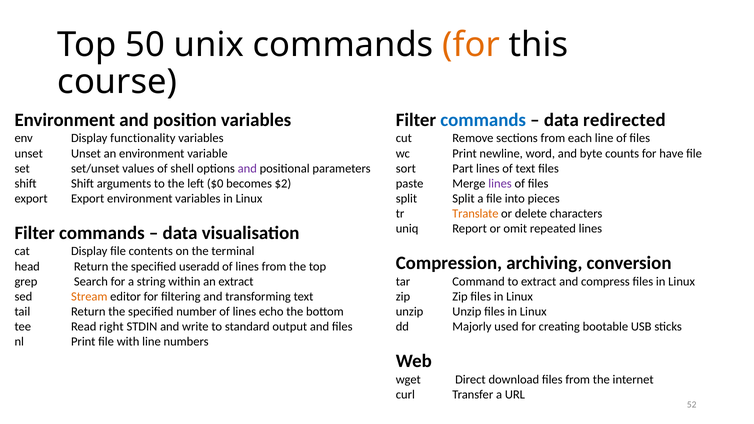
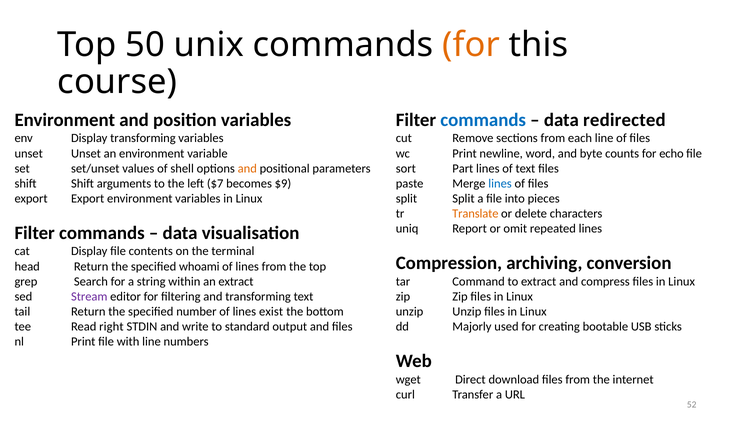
Display functionality: functionality -> transforming (143, 138)
have: have -> echo (671, 153)
and colour: purple -> orange (247, 168)
$0: $0 -> $7 (215, 184)
$2: $2 -> $9 (283, 184)
lines colour: purple -> blue (500, 184)
useradd: useradd -> whoami (199, 266)
Stream colour: orange -> purple (89, 297)
echo: echo -> exist (271, 312)
